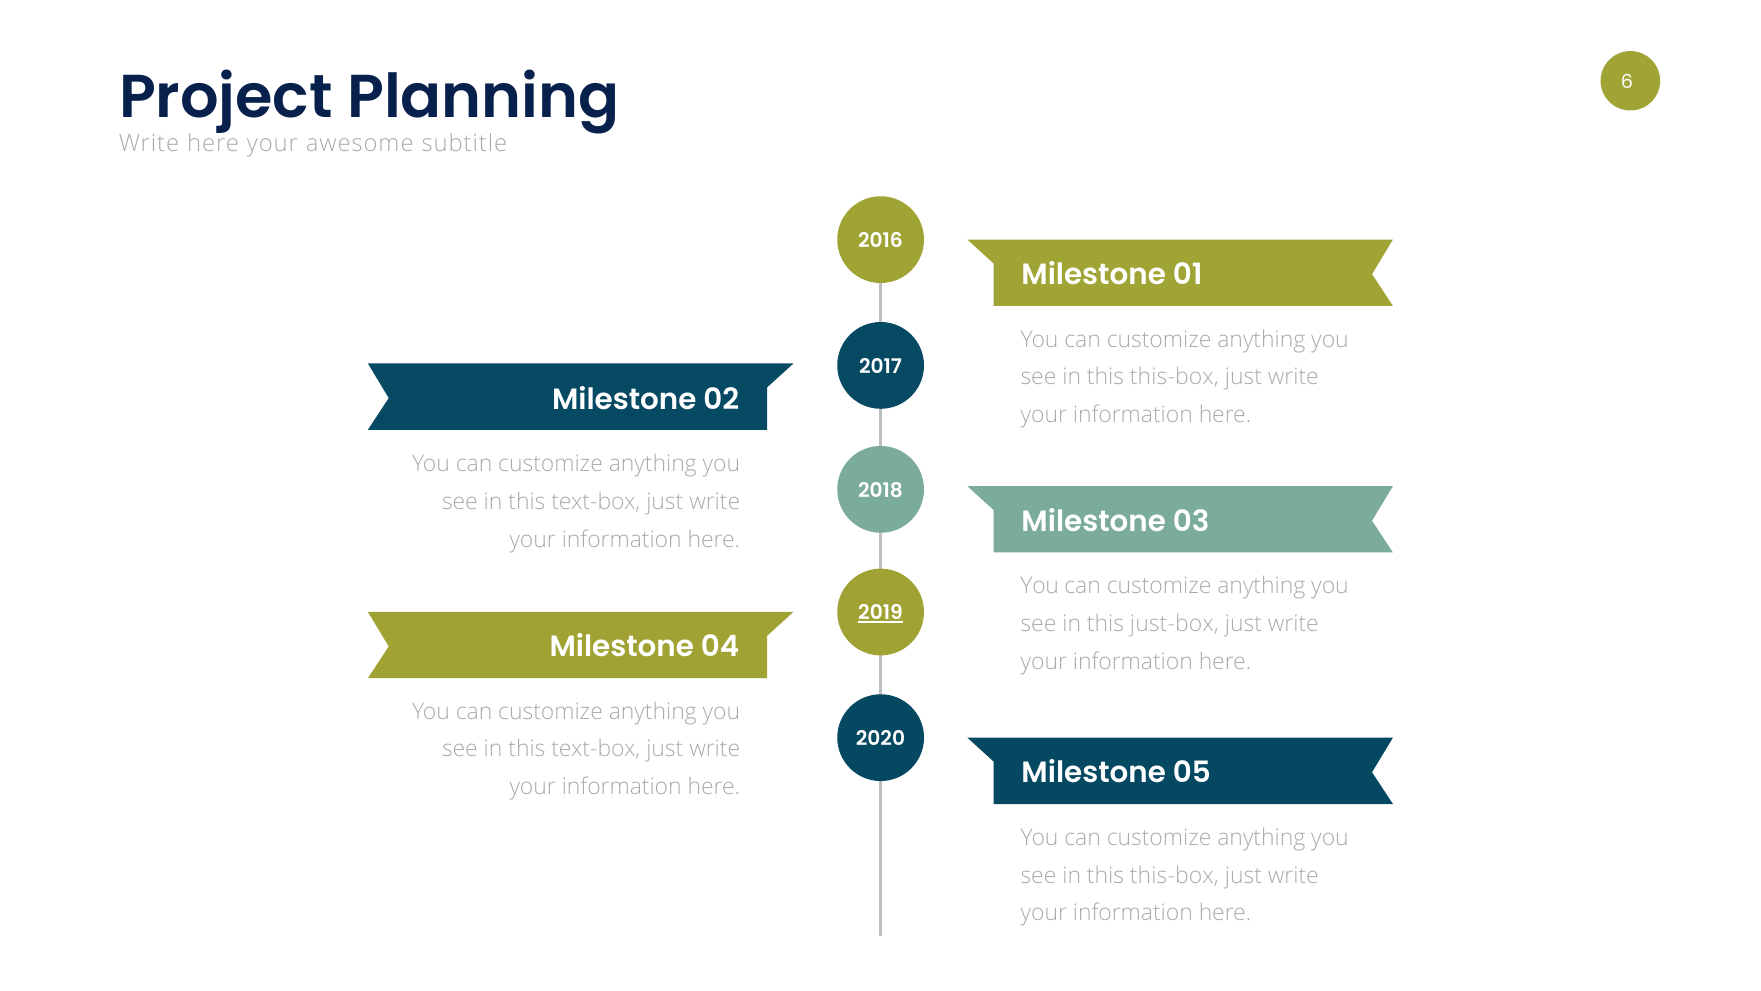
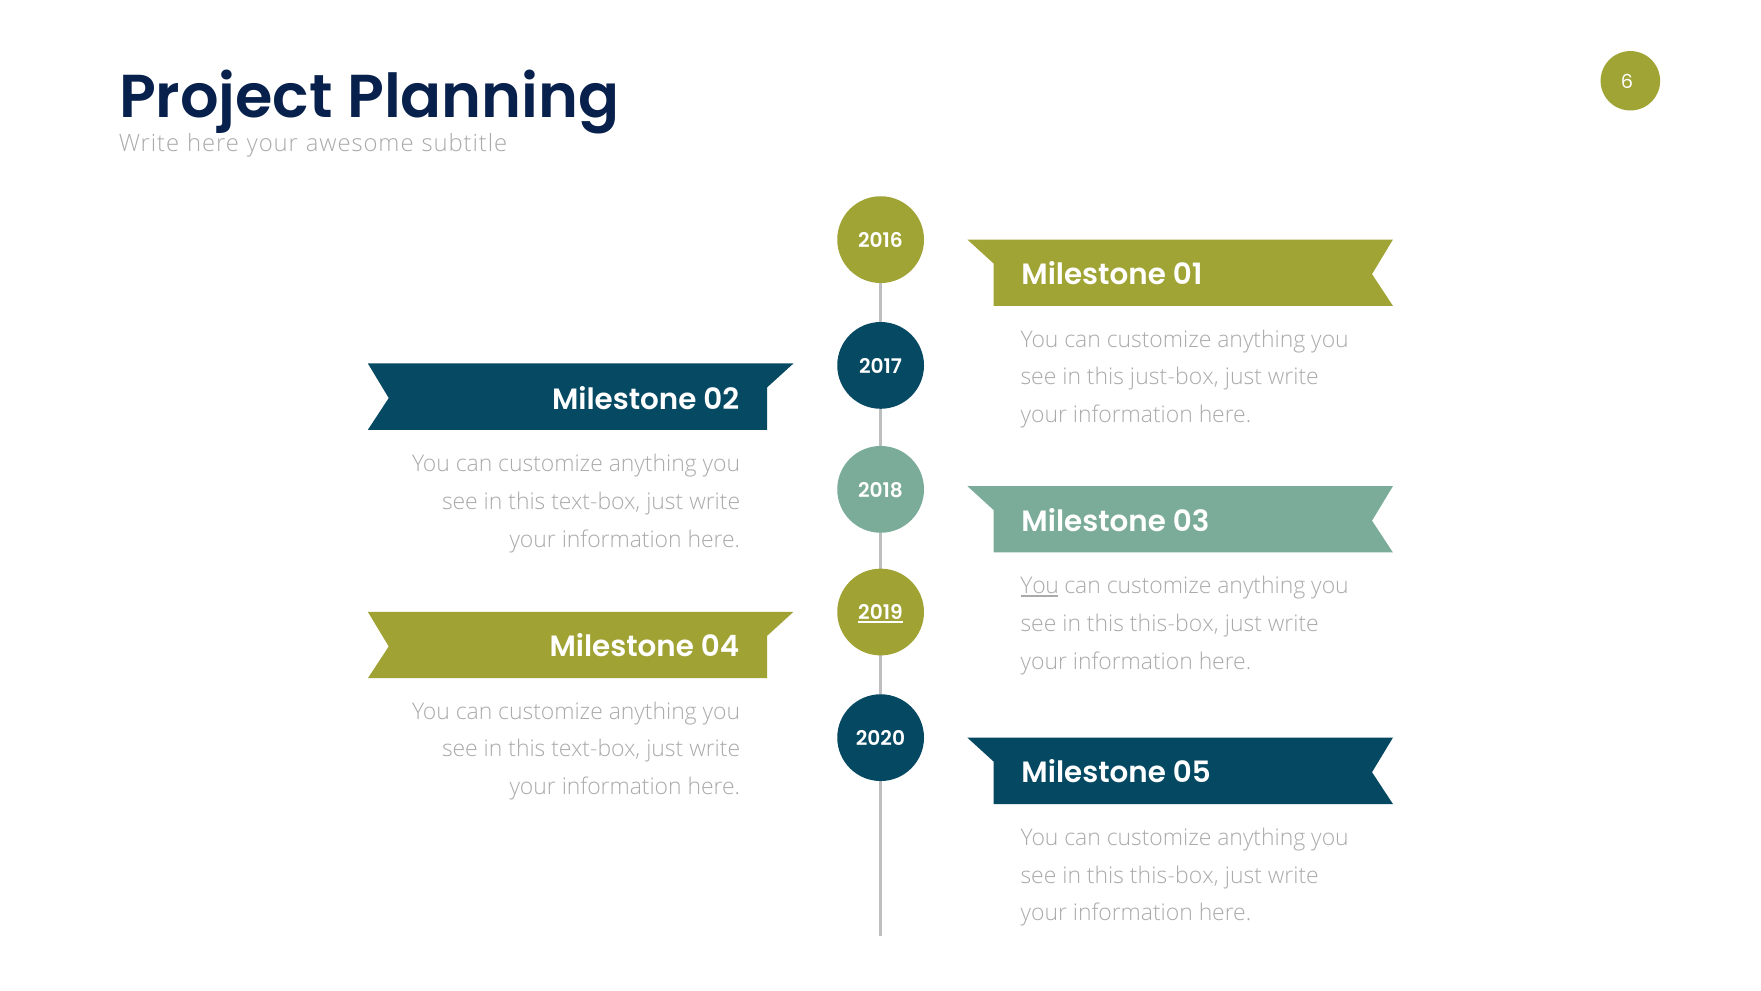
this-box: this-box -> just-box (1174, 377)
You underline: none -> present (1040, 586)
just-box: just-box -> this-box (1174, 624)
